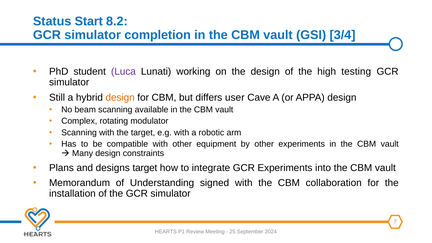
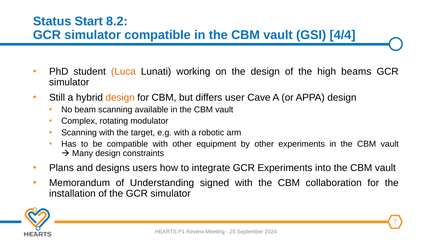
simulator completion: completion -> compatible (158, 35)
3/4: 3/4 -> 4/4 (343, 35)
Luca colour: purple -> orange (123, 72)
testing: testing -> beams (356, 72)
designs target: target -> users (145, 168)
